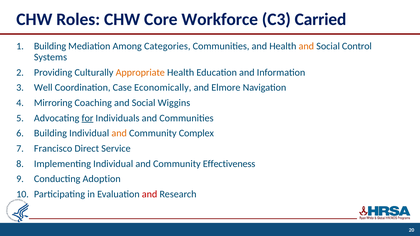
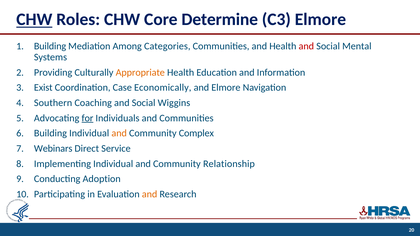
CHW underline: none -> present (34, 20)
Workforce: Workforce -> Determine (220, 20)
C3 Carried: Carried -> Elmore (320, 20)
and colour: orange -> red (306, 46)
Control: Control -> Mental (357, 46)
Well: Well -> Exist (43, 88)
Mirroring: Mirroring -> Southern (53, 103)
Francisco: Francisco -> Webinars (53, 149)
Effectiveness: Effectiveness -> Relationship (229, 164)
and colour: red -> orange (150, 194)
